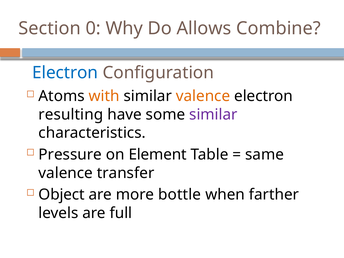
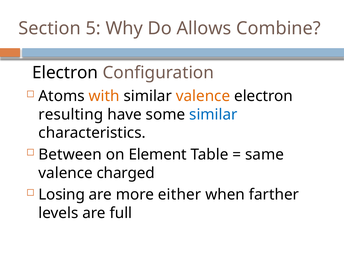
0: 0 -> 5 (93, 29)
Electron colour: blue -> black (65, 73)
similar colour: purple -> blue (213, 115)
Pressure: Pressure -> Between (70, 155)
transfer: transfer -> charged (126, 173)
Object: Object -> Losing (62, 195)
bottle: bottle -> either (180, 195)
